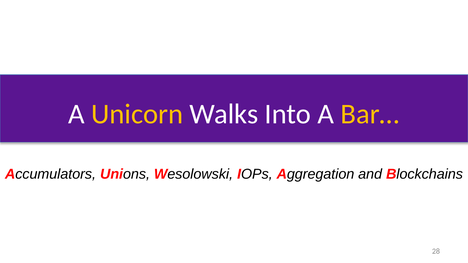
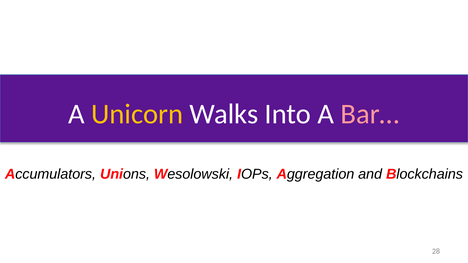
Bar… colour: yellow -> pink (370, 114)
